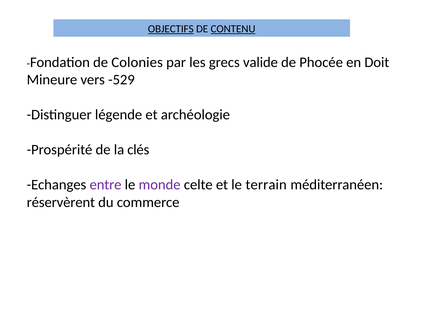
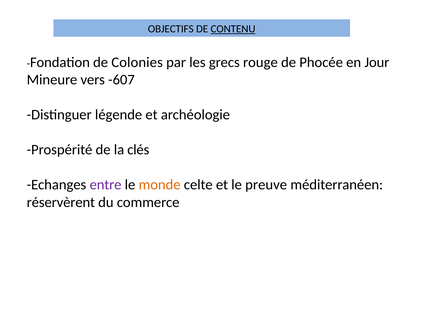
OBJECTIFS underline: present -> none (171, 29)
valide: valide -> rouge (260, 62)
Doit: Doit -> Jour (377, 62)
-529: -529 -> -607 (121, 80)
monde colour: purple -> orange (160, 185)
terrain: terrain -> preuve (266, 185)
